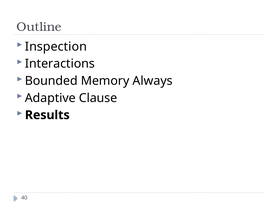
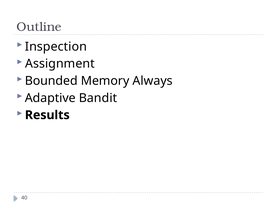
Interactions: Interactions -> Assignment (60, 64)
Clause: Clause -> Bandit (98, 98)
